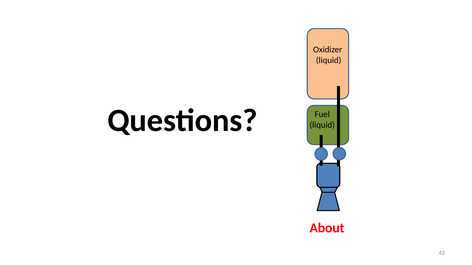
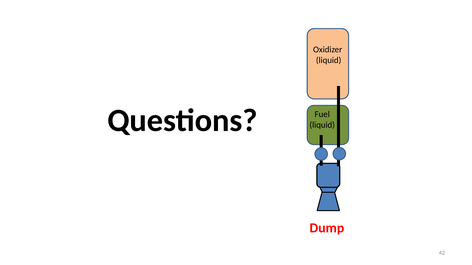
About: About -> Dump (327, 228)
